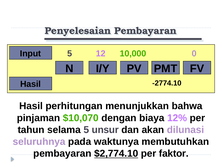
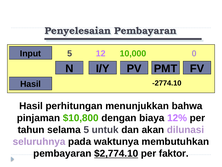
$10,070: $10,070 -> $10,800 (81, 118)
unsur: unsur -> untuk (105, 129)
